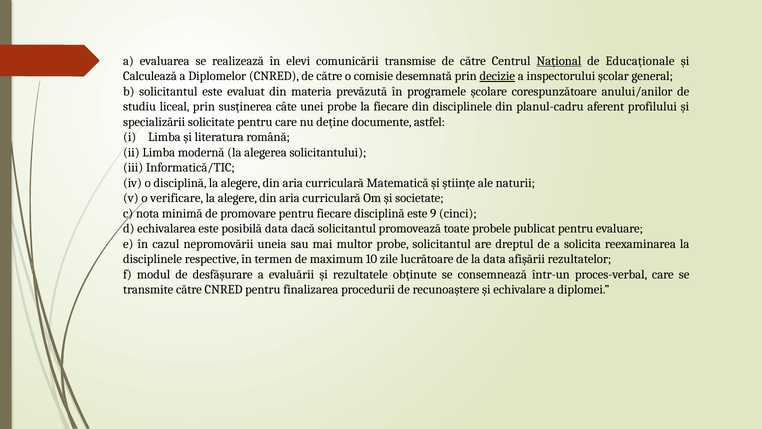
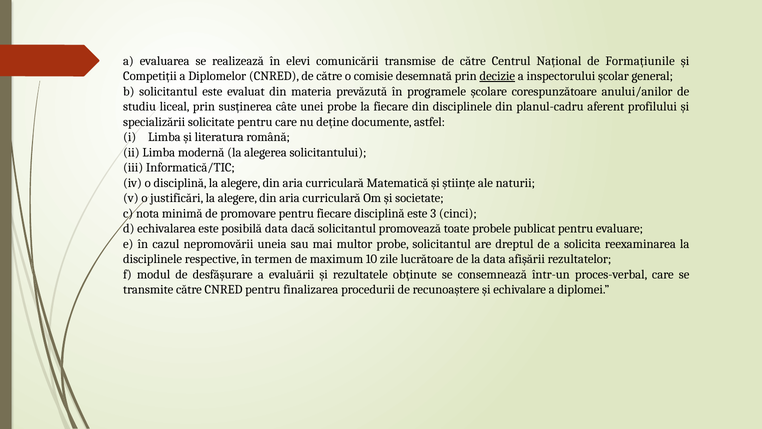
Național underline: present -> none (559, 61)
Educaționale: Educaționale -> Formațiunile (640, 61)
Calculează: Calculează -> Competiții (150, 76)
verificare: verificare -> justificări (177, 198)
9: 9 -> 3 (433, 213)
